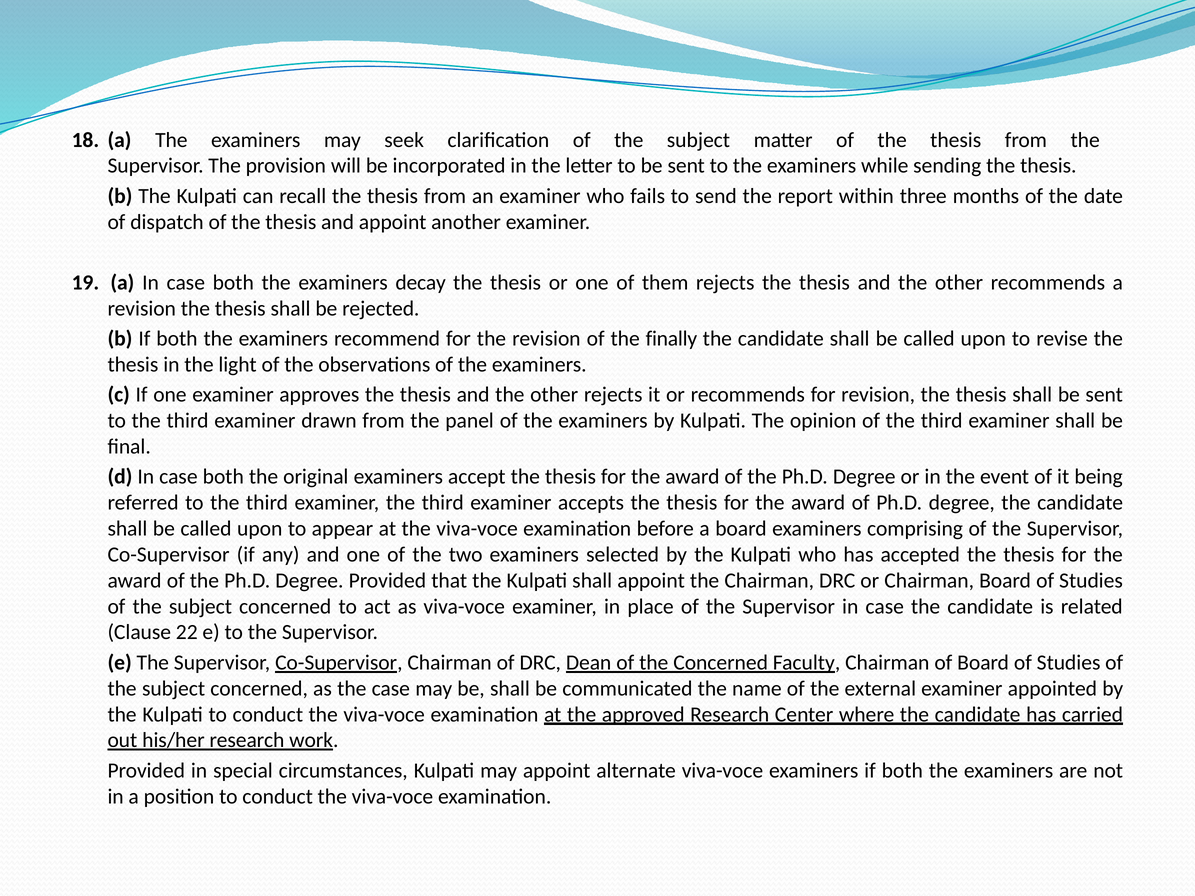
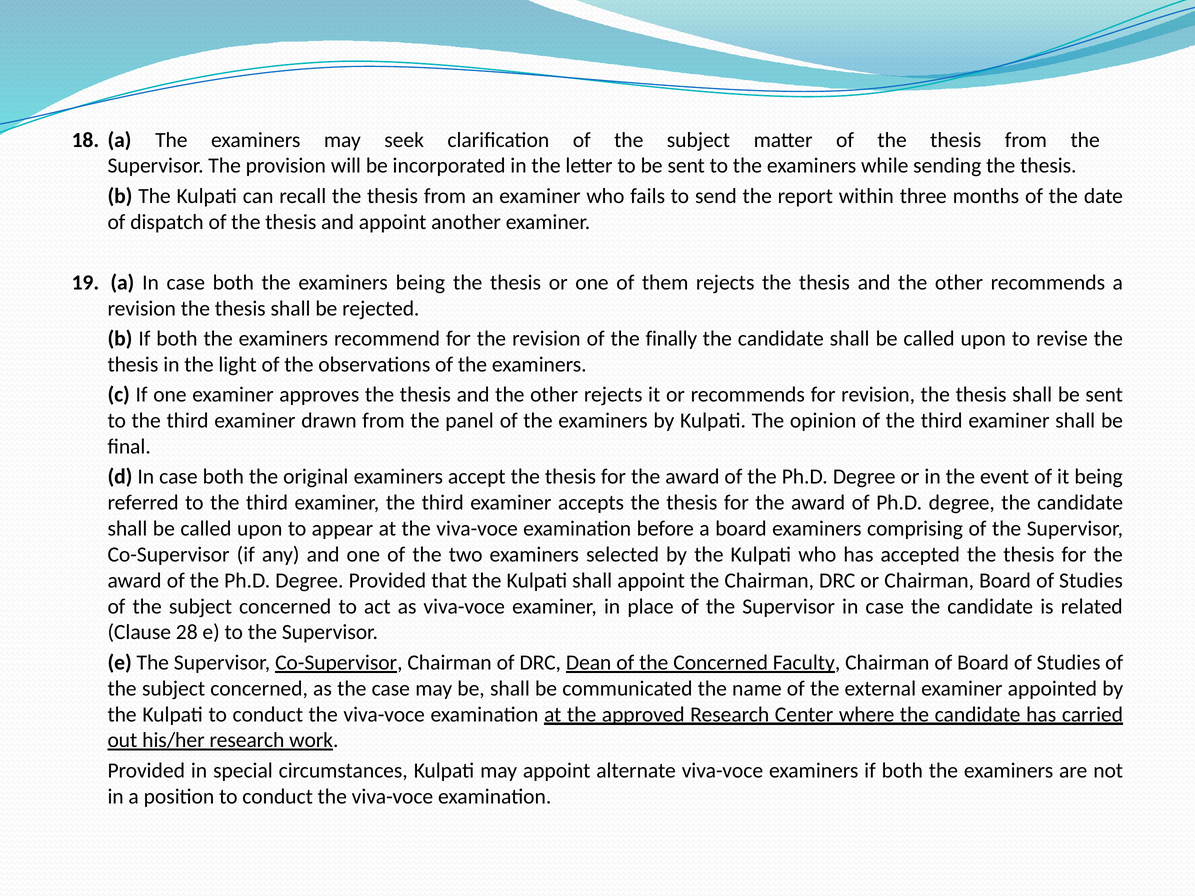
examiners decay: decay -> being (420, 283)
22: 22 -> 28 (187, 633)
